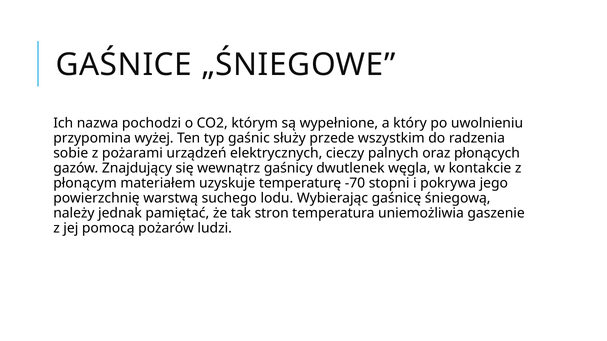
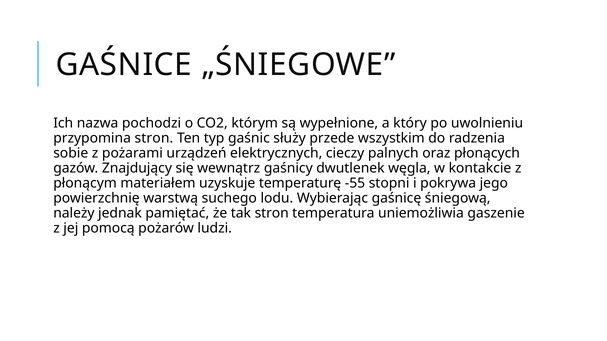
przypomina wyżej: wyżej -> stron (154, 139)
-70: -70 -> -55 (355, 184)
